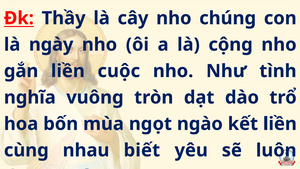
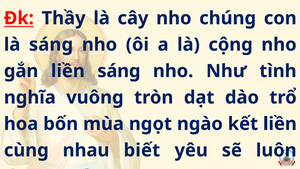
là ngày: ngày -> sáng (51, 45)
liền cuộc: cuộc -> sáng (119, 71)
